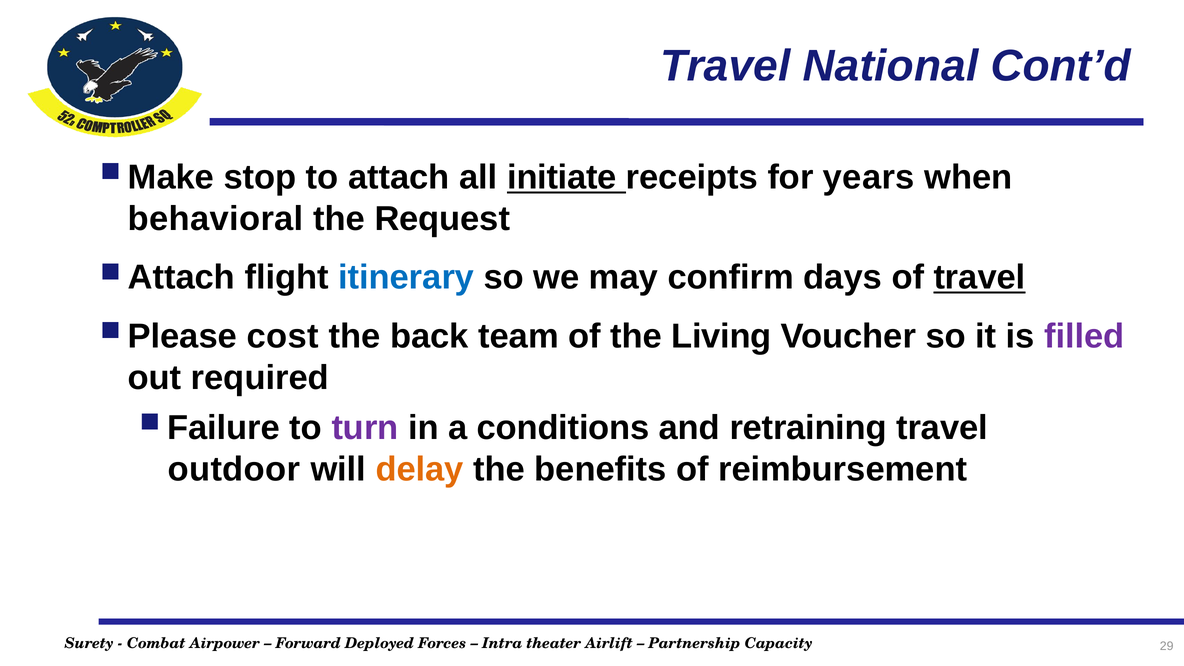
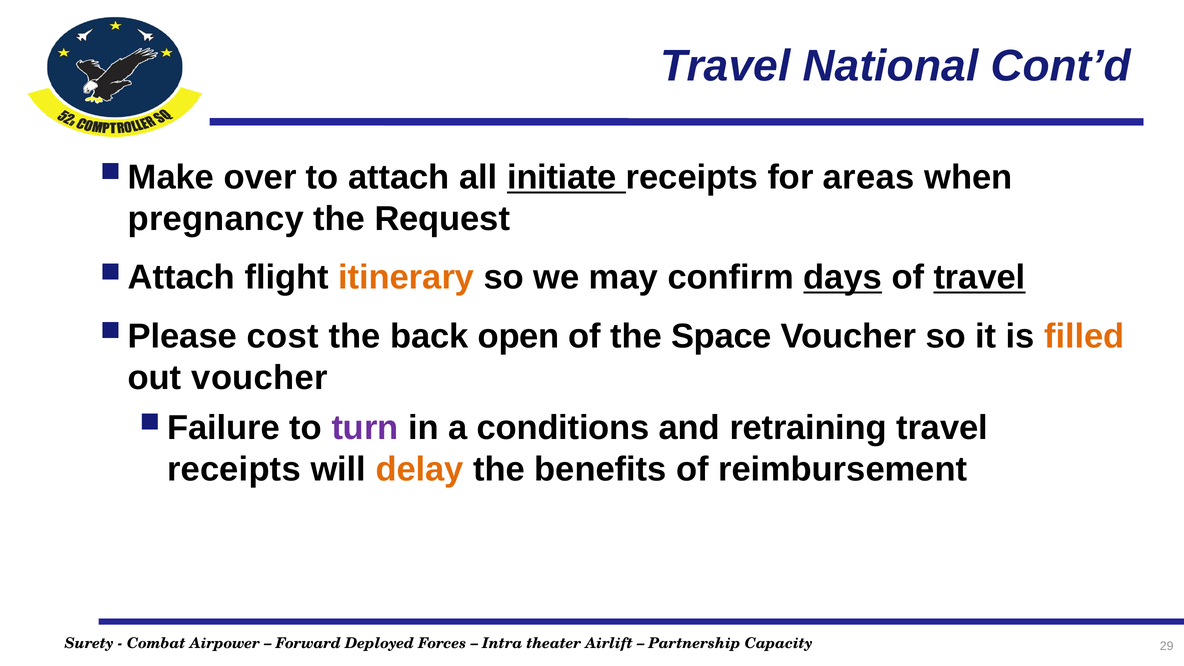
stop: stop -> over (260, 177)
years: years -> areas (869, 177)
behavioral: behavioral -> pregnancy (216, 219)
itinerary colour: blue -> orange (406, 277)
days underline: none -> present (843, 277)
team: team -> open (519, 336)
Living: Living -> Space (721, 336)
filled colour: purple -> orange (1084, 336)
out required: required -> voucher (260, 378)
outdoor: outdoor -> receipts (234, 469)
